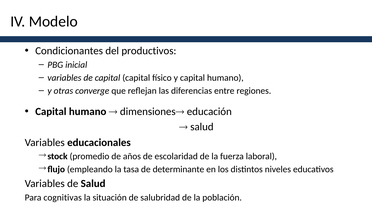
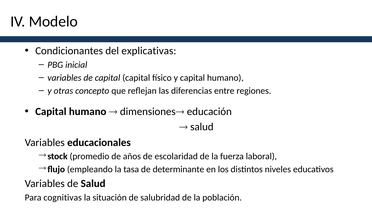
productivos: productivos -> explicativas (149, 51)
converge: converge -> concepto (92, 91)
